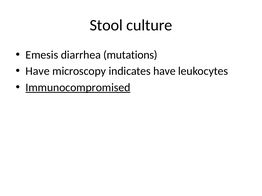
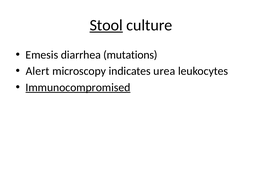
Stool underline: none -> present (106, 25)
Have: Have -> Alert (38, 71)
indicates have: have -> urea (164, 71)
